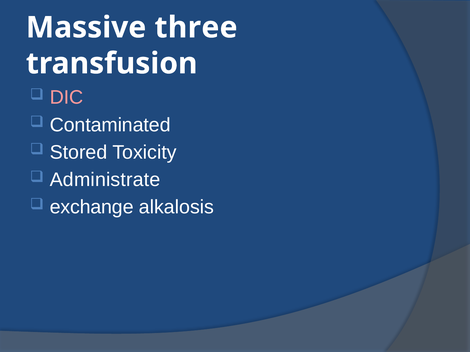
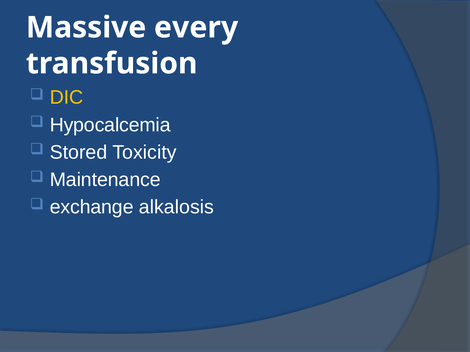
three: three -> every (196, 28)
DIC colour: pink -> yellow (67, 98)
Contaminated: Contaminated -> Hypocalcemia (110, 125)
Administrate: Administrate -> Maintenance (105, 180)
